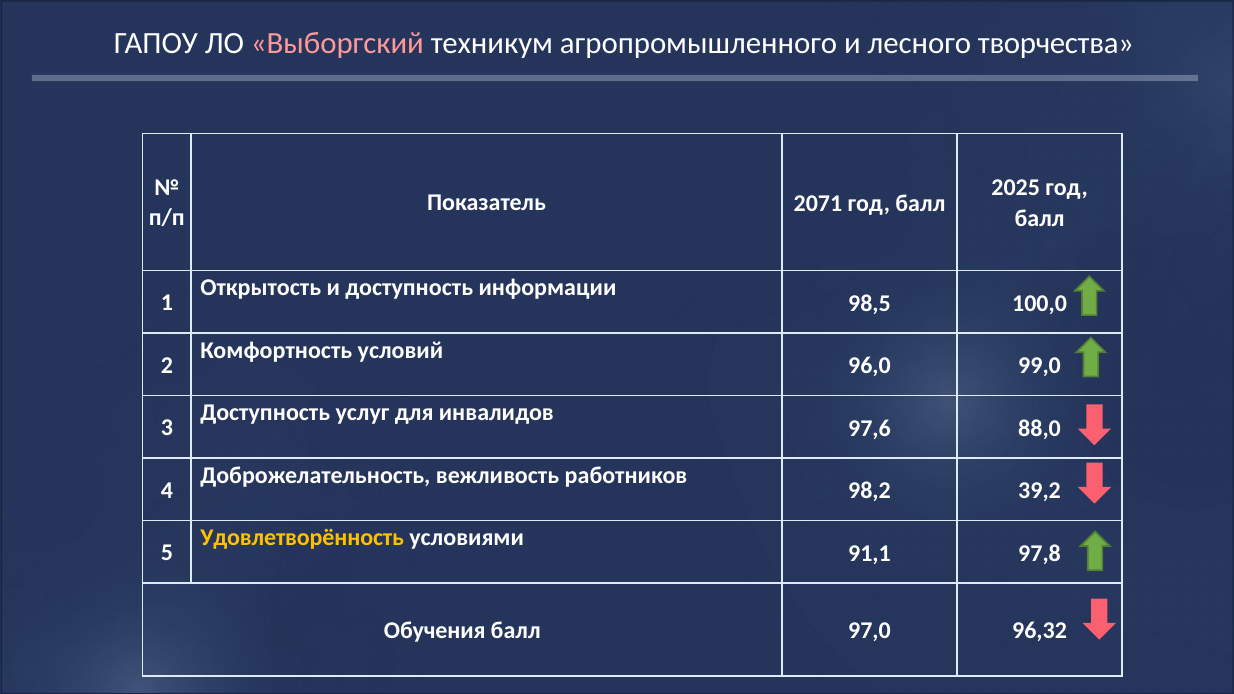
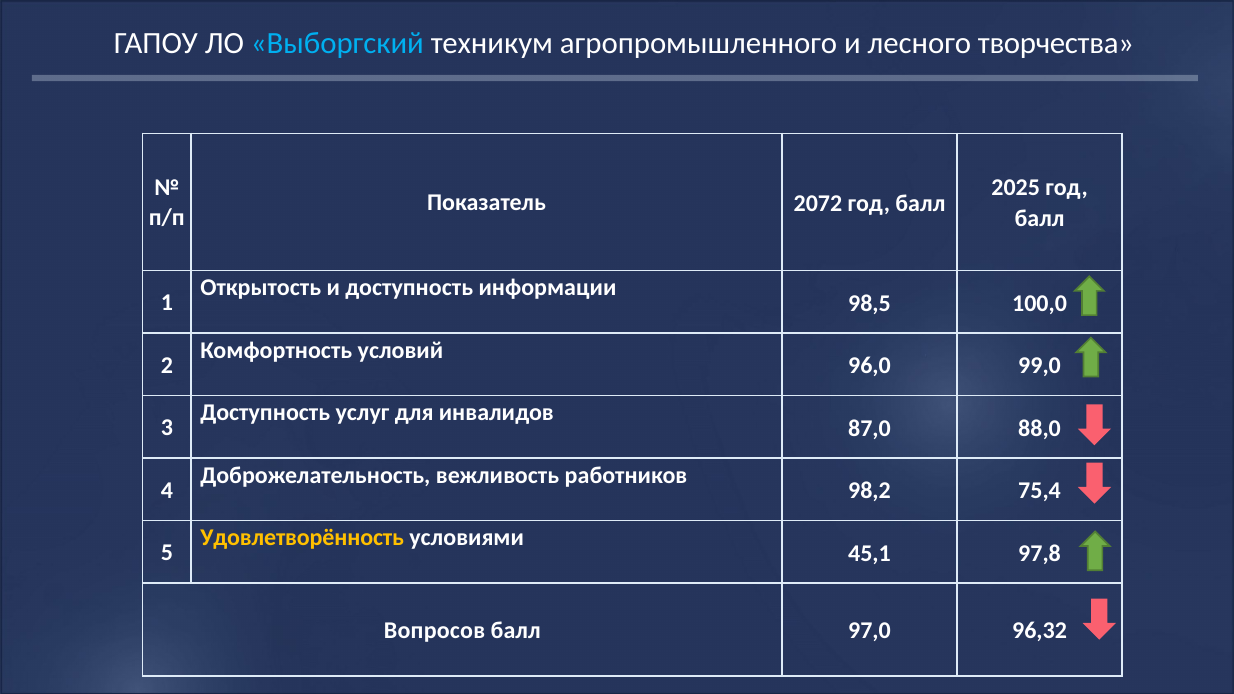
Выборгский colour: pink -> light blue (337, 43)
2071: 2071 -> 2072 (818, 203)
97,6: 97,6 -> 87,0 (870, 428)
39,2: 39,2 -> 75,4 (1040, 491)
91,1: 91,1 -> 45,1 (870, 553)
Обучения: Обучения -> Вопросов (435, 631)
